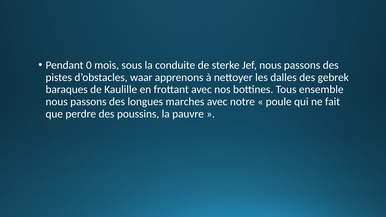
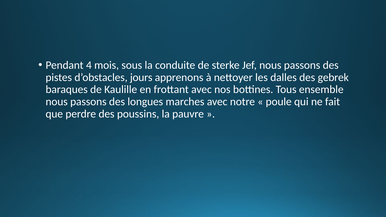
0: 0 -> 4 (89, 65)
waar: waar -> jours (141, 77)
